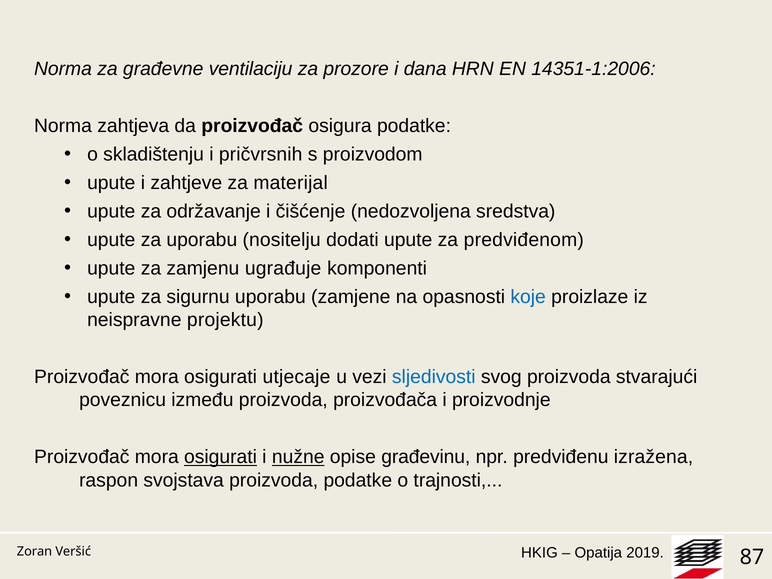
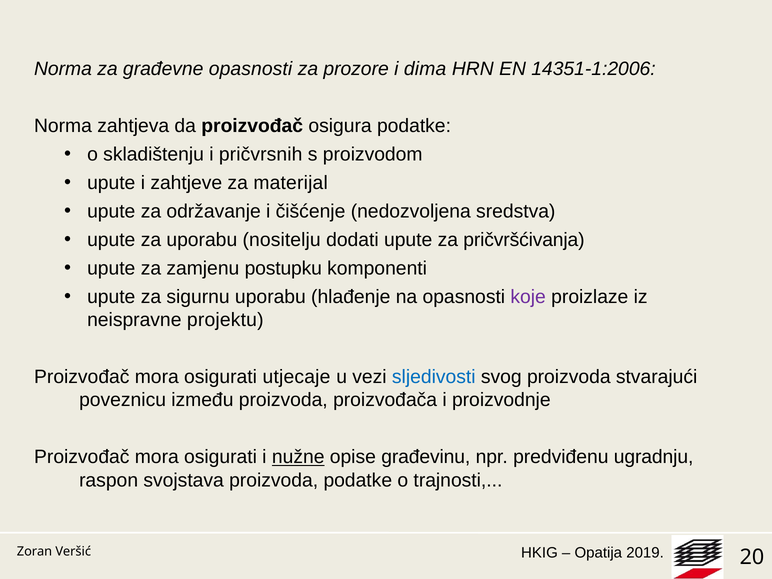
građevne ventilaciju: ventilaciju -> opasnosti (251, 69)
dana: dana -> dima (425, 69)
predviđenom: predviđenom -> pričvršćivanja (524, 240)
ugrađuje: ugrađuje -> postupku (283, 268)
zamjene: zamjene -> hlađenje (351, 297)
koje colour: blue -> purple (528, 297)
osigurati underline: present -> none (221, 457)
izražena: izražena -> ugradnju (654, 457)
87: 87 -> 20 (752, 557)
